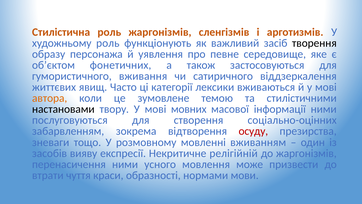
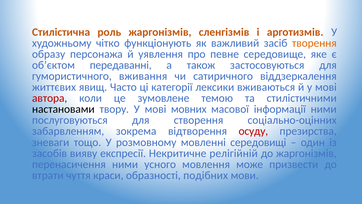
художньому роль: роль -> чітко (108, 43)
творення colour: black -> orange (314, 43)
фонетичних: фонетичних -> передаванні (121, 65)
автора colour: orange -> red (50, 98)
вживанням: вживанням -> середовищі (258, 142)
нормами: нормами -> подібних (206, 175)
